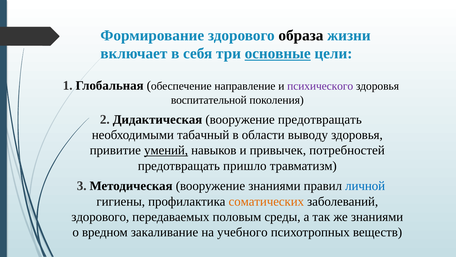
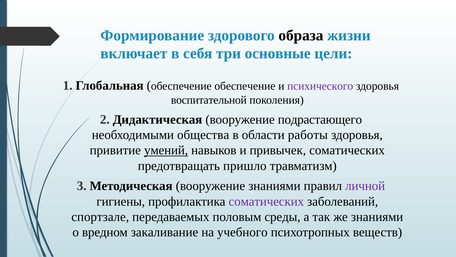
основные underline: present -> none (278, 54)
обеспечение направление: направление -> обеспечение (245, 86)
вооружение предотвращать: предотвращать -> подрастающего (320, 119)
табачный: табачный -> общества (203, 135)
выводу: выводу -> работы (308, 135)
привычек потребностей: потребностей -> соматических (347, 150)
личной colour: blue -> purple (365, 186)
соматических colour: orange -> purple (266, 201)
здорового: здорового -> спортзале (100, 216)
